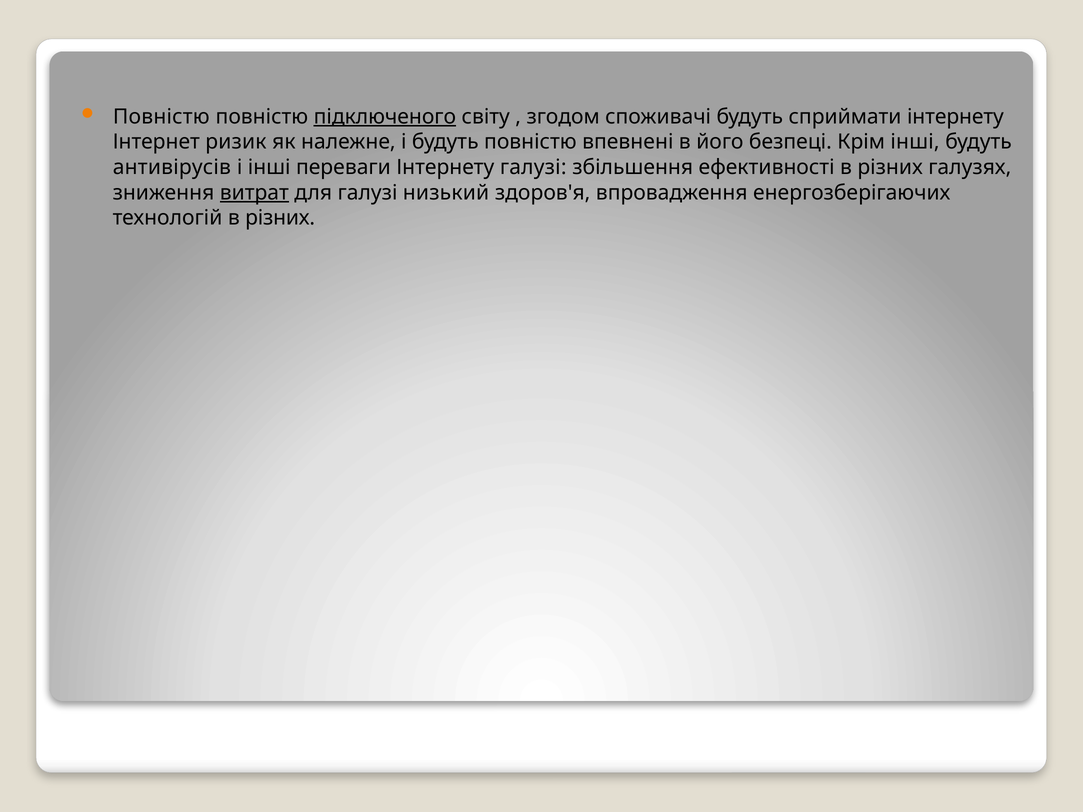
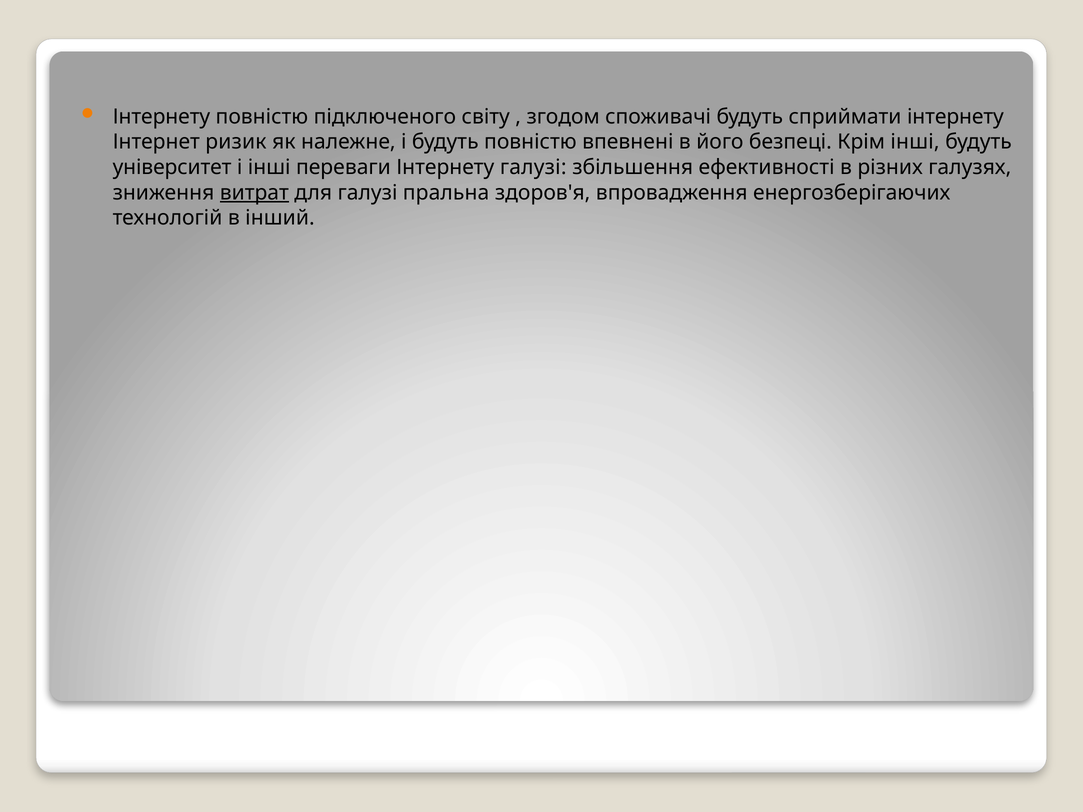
Повністю: Повністю -> Інтернету (161, 117)
підключеного underline: present -> none (385, 117)
антивірусів: антивірусів -> університет (172, 167)
низький: низький -> пральна (446, 193)
технологій в різних: різних -> інший (280, 218)
